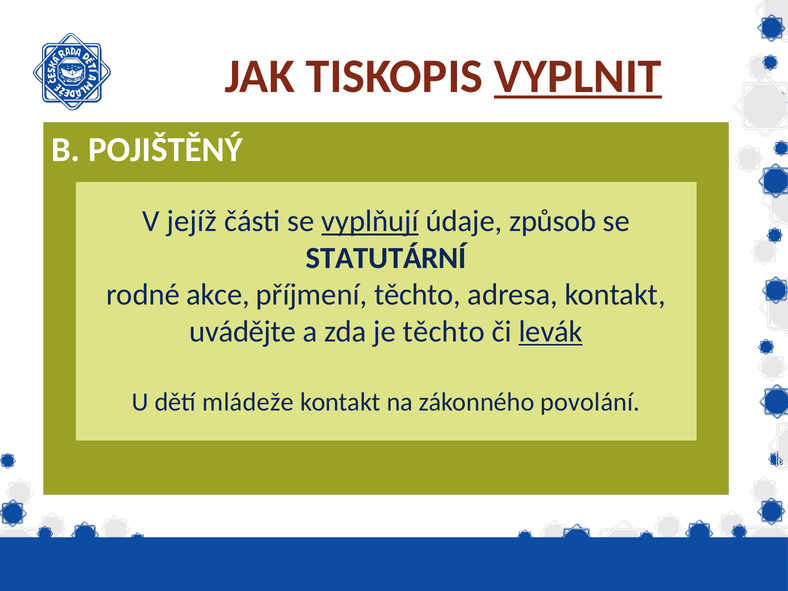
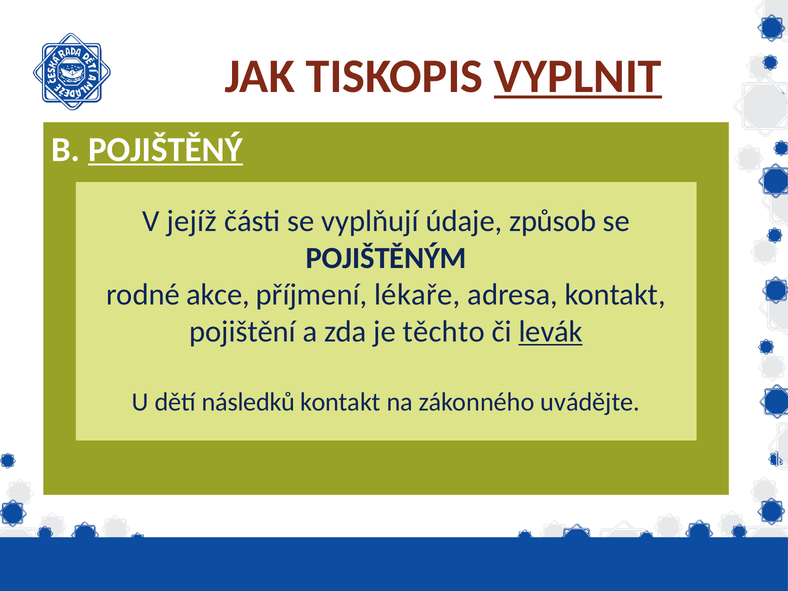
POJIŠTĚNÝ underline: none -> present (166, 150)
vyplňují underline: present -> none (370, 221)
STATUTÁRNÍ: STATUTÁRNÍ -> POJIŠTĚNÝM (386, 258)
příjmení těchto: těchto -> lékaře (417, 295)
uvádějte: uvádějte -> pojištění (243, 332)
mládeže: mládeže -> následků (248, 402)
povolání: povolání -> uvádějte (590, 402)
